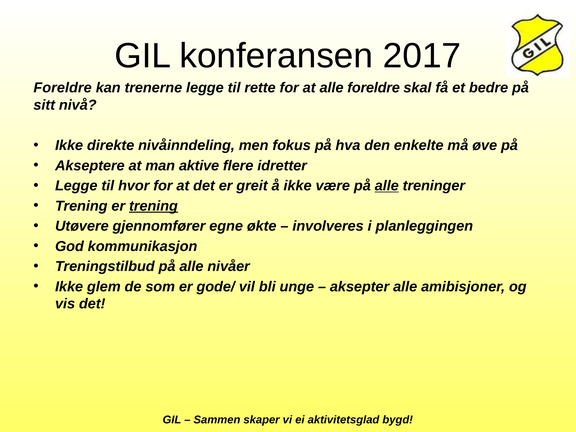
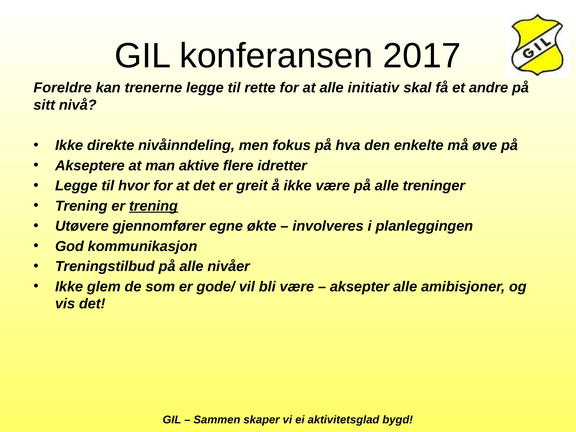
alle foreldre: foreldre -> initiativ (373, 88)
bedre: bedre -> andre (489, 88)
alle underline: present -> none (387, 186)
bli unge: unge -> være (297, 287)
